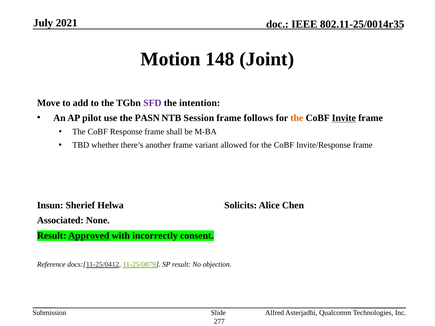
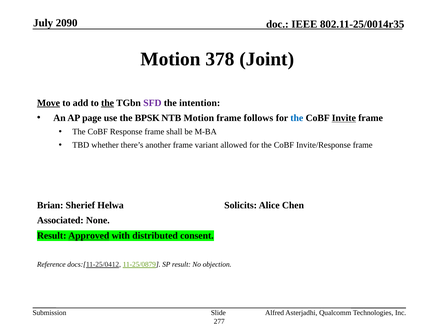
2021: 2021 -> 2090 (67, 23)
148: 148 -> 378 (220, 59)
Move underline: none -> present (48, 103)
the underline: none -> present (108, 103)
pilot: pilot -> page (92, 118)
PASN: PASN -> BPSK (147, 118)
NTB Session: Session -> Motion (199, 118)
the colour: orange -> blue (297, 118)
Insun: Insun -> Brian (50, 205)
incorrectly: incorrectly -> distributed (155, 236)
